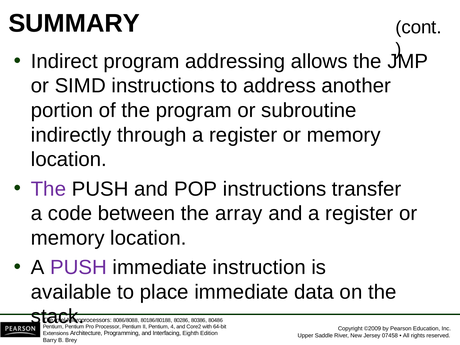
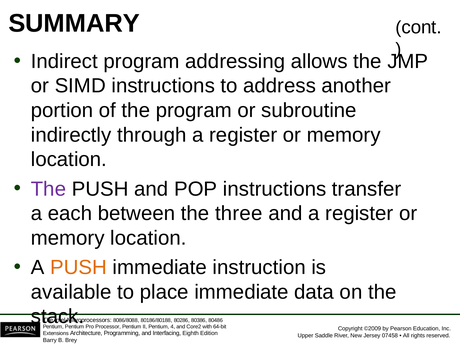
code: code -> each (70, 213)
array: array -> three (239, 213)
PUSH colour: purple -> orange (79, 267)
